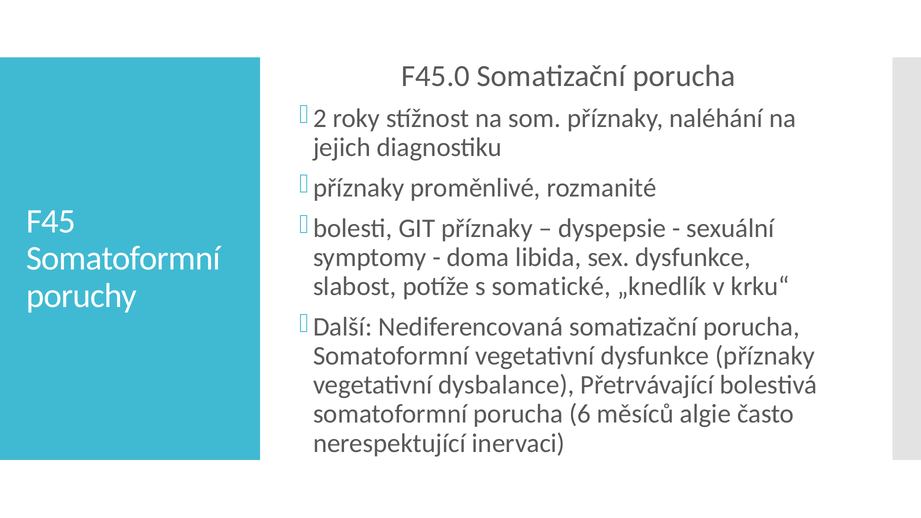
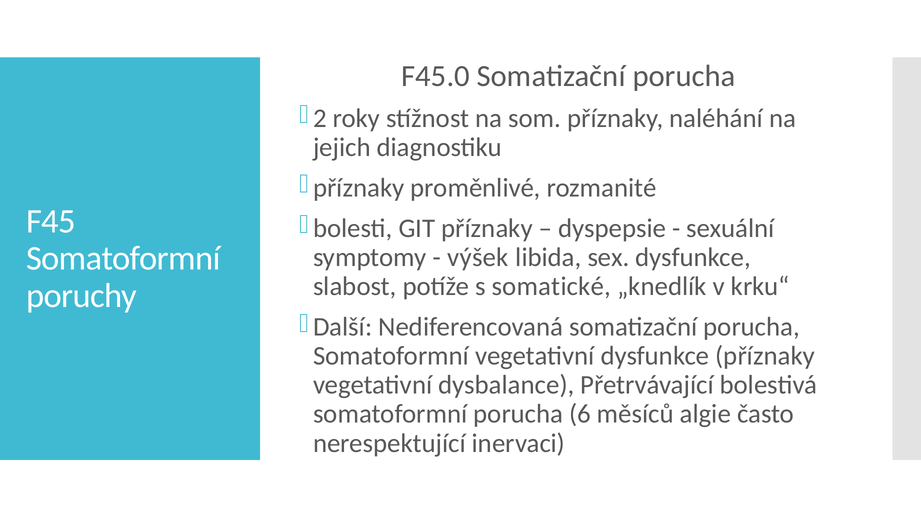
doma: doma -> výšek (478, 258)
